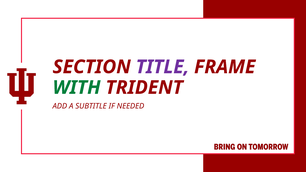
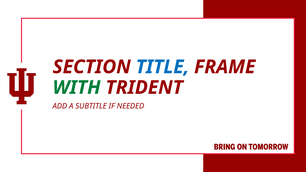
TITLE colour: purple -> blue (162, 67)
